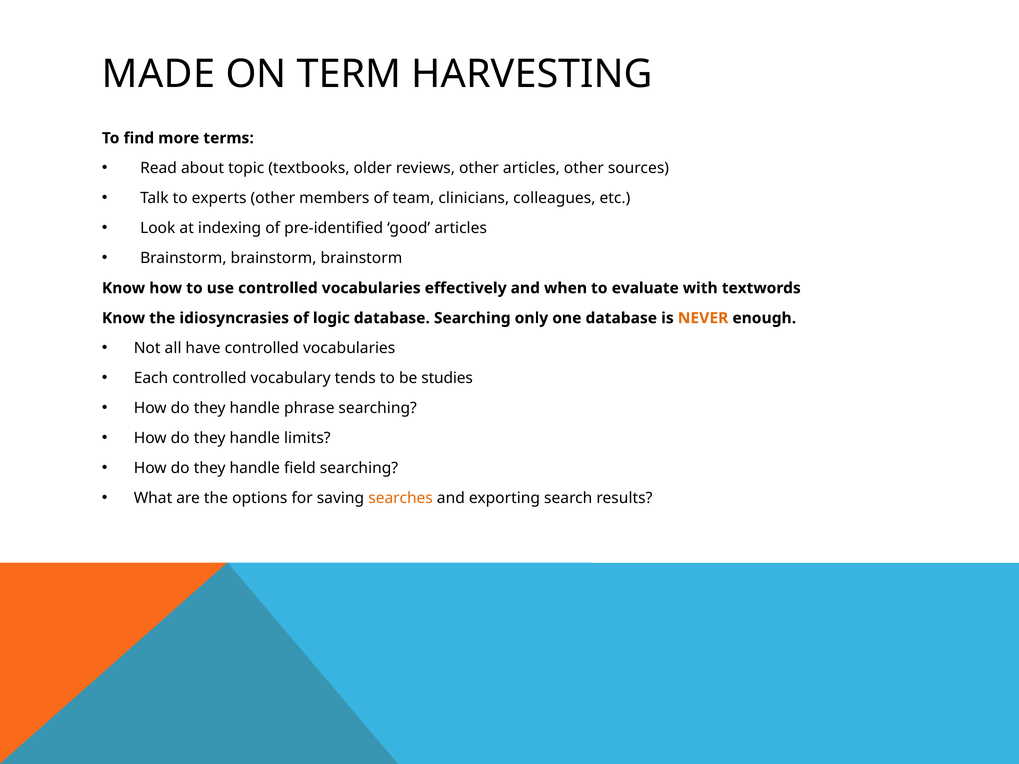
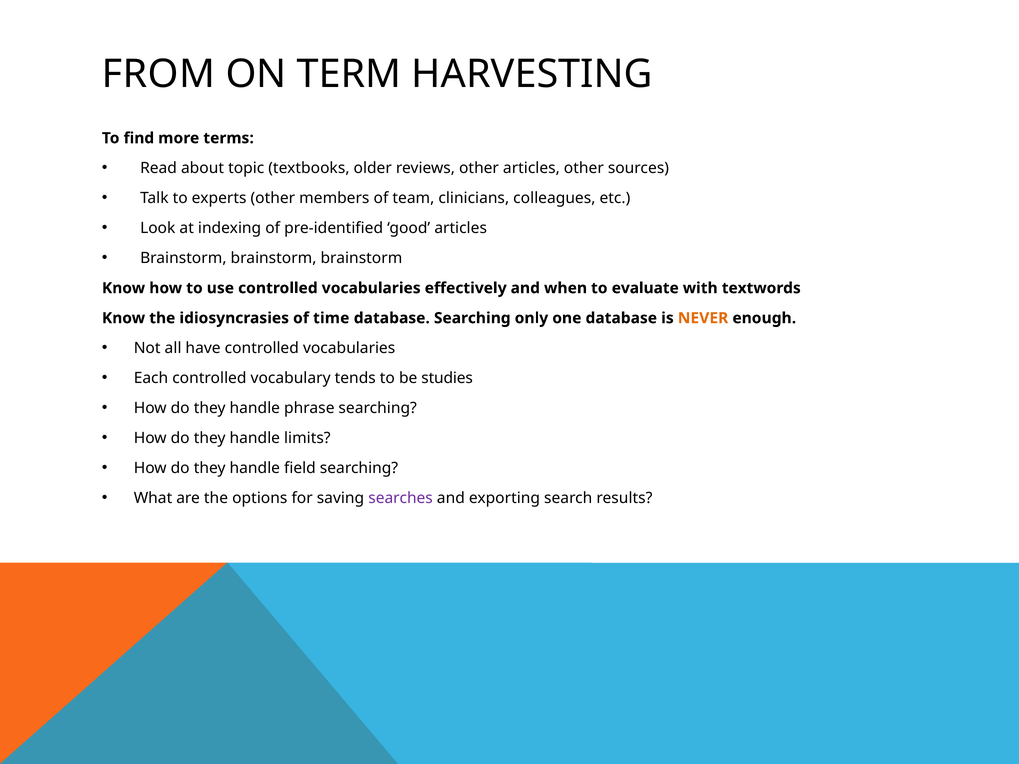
MADE: MADE -> FROM (158, 74)
logic: logic -> time (331, 318)
searches colour: orange -> purple (401, 498)
